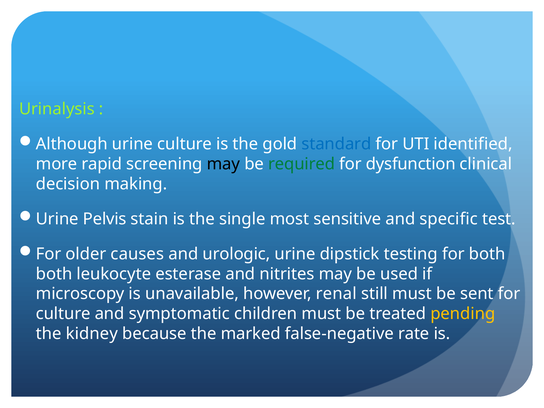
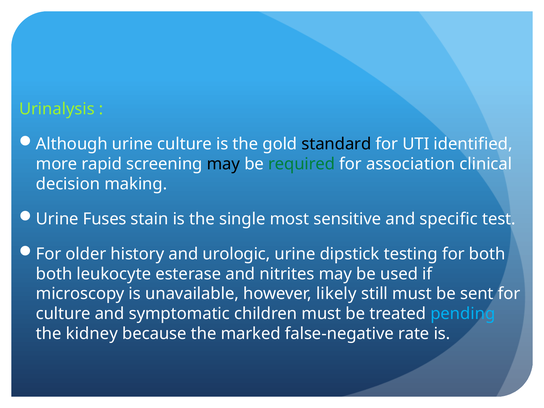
standard colour: blue -> black (336, 144)
dysfunction: dysfunction -> association (411, 164)
Pelvis: Pelvis -> Fuses (105, 219)
causes: causes -> history (137, 254)
renal: renal -> likely (336, 294)
pending colour: yellow -> light blue (463, 314)
